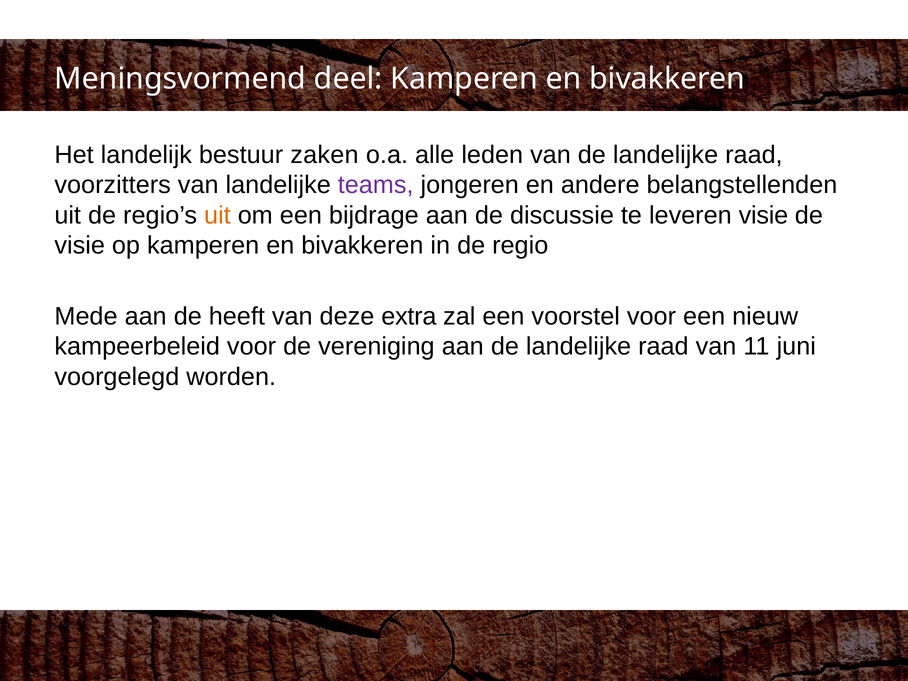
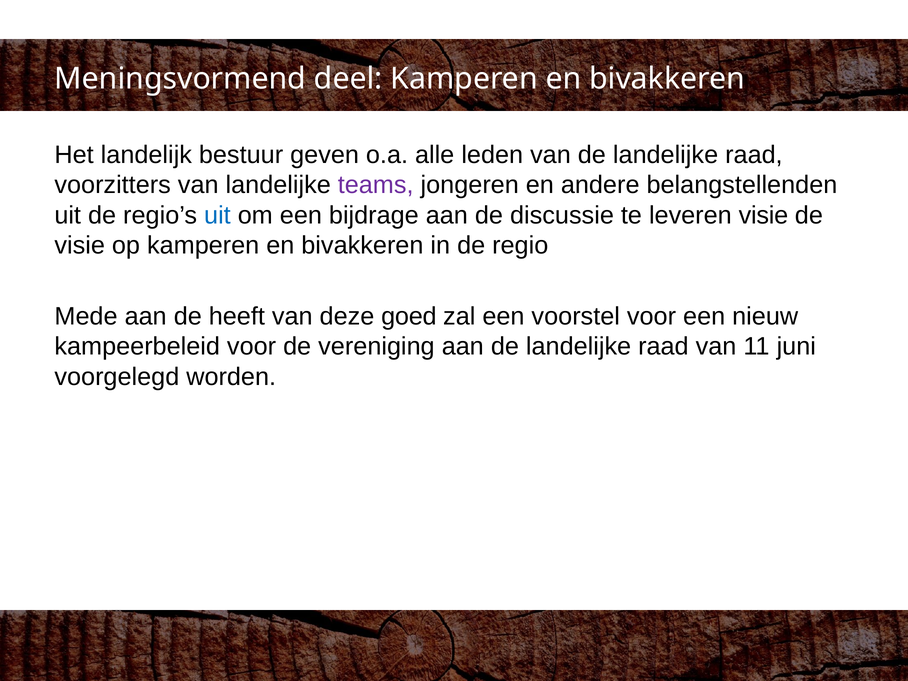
zaken: zaken -> geven (325, 155)
uit colour: orange -> blue (217, 215)
extra: extra -> goed (409, 316)
